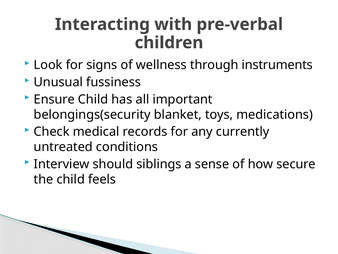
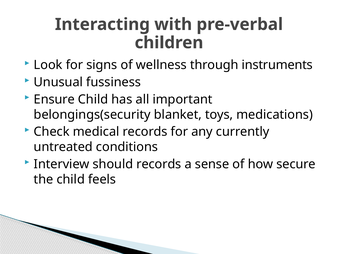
should siblings: siblings -> records (159, 164)
